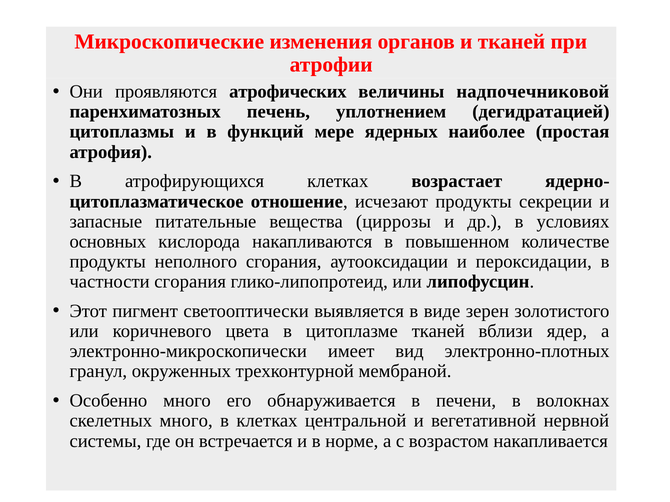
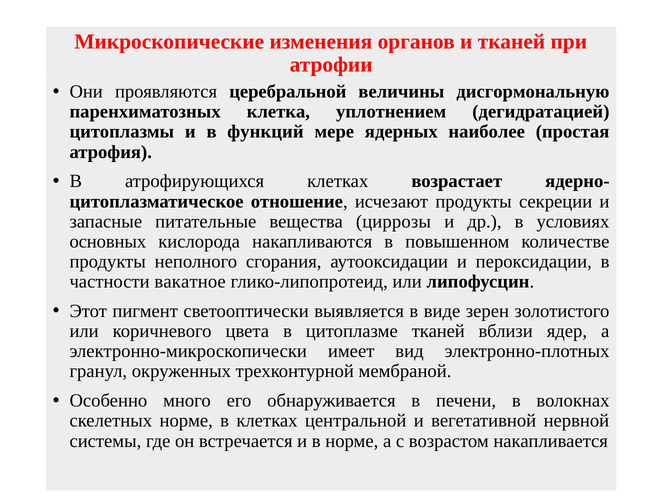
атрофических: атрофических -> церебральной (288, 92)
надпочечниковой: надпочечниковой -> дисгормональную (533, 92)
печень: печень -> клетка (278, 112)
частности сгорания: сгорания -> вакатное (190, 282)
скелетных много: много -> норме (186, 421)
